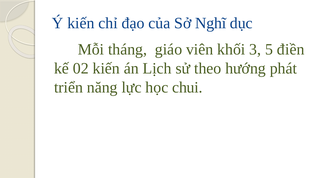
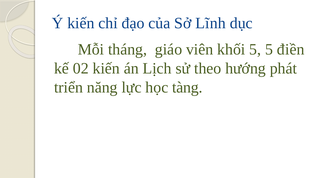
Nghĩ: Nghĩ -> Lĩnh (211, 23)
khối 3: 3 -> 5 (255, 49)
chui: chui -> tàng (187, 87)
